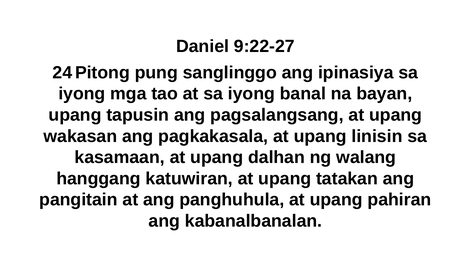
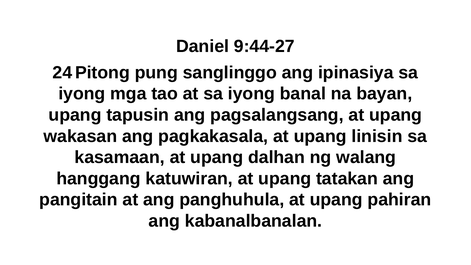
9:22-27: 9:22-27 -> 9:44-27 (264, 46)
